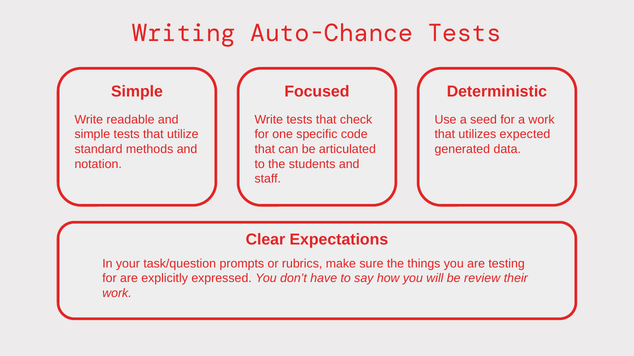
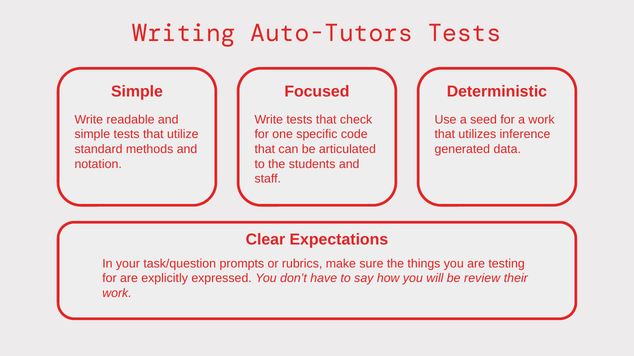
Auto-Chance: Auto-Chance -> Auto-Tutors (332, 33)
expected: expected -> inference (525, 135)
